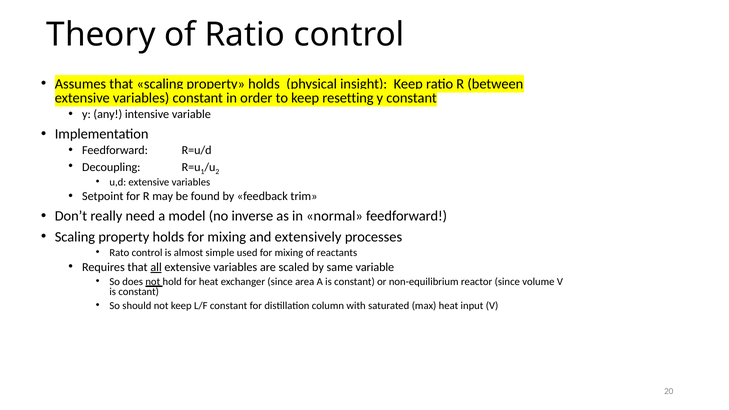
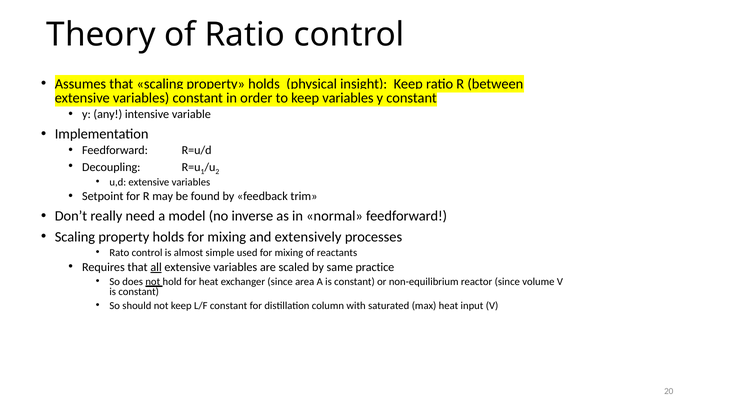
keep resetting: resetting -> variables (348, 98)
same variable: variable -> practice (375, 267)
